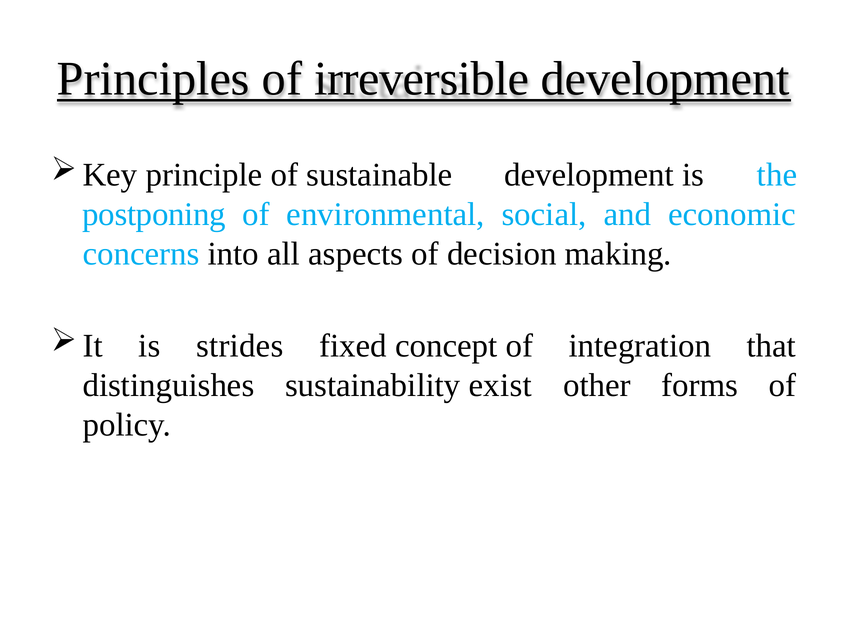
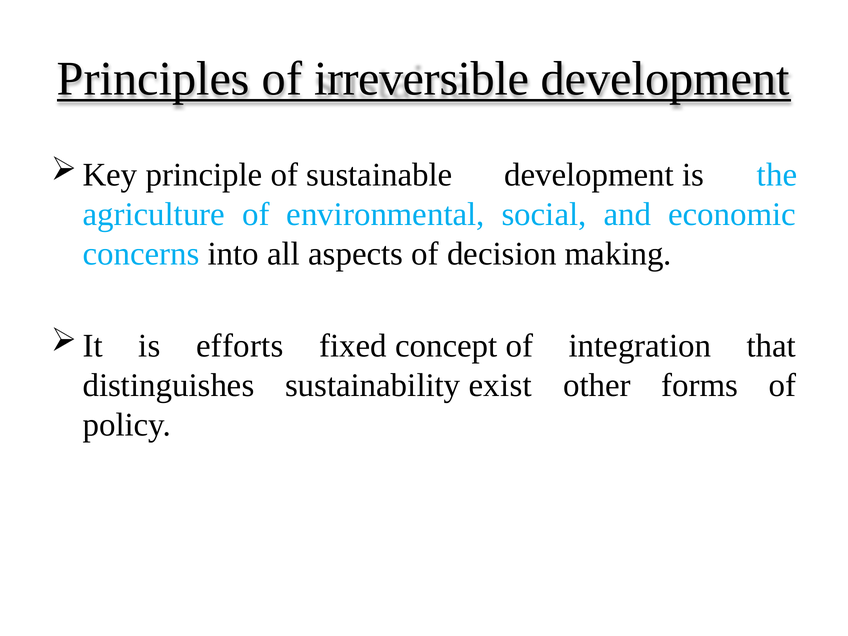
postponing: postponing -> agriculture (154, 214)
strides: strides -> efforts (240, 346)
